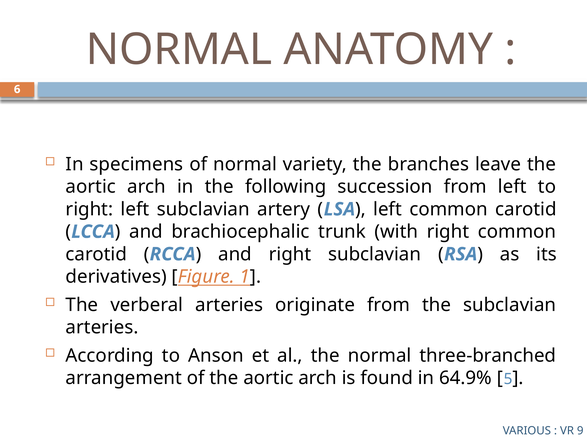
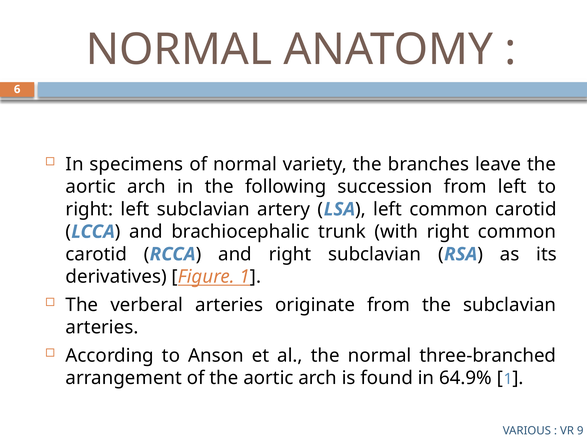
5: 5 -> 1 (508, 379)
